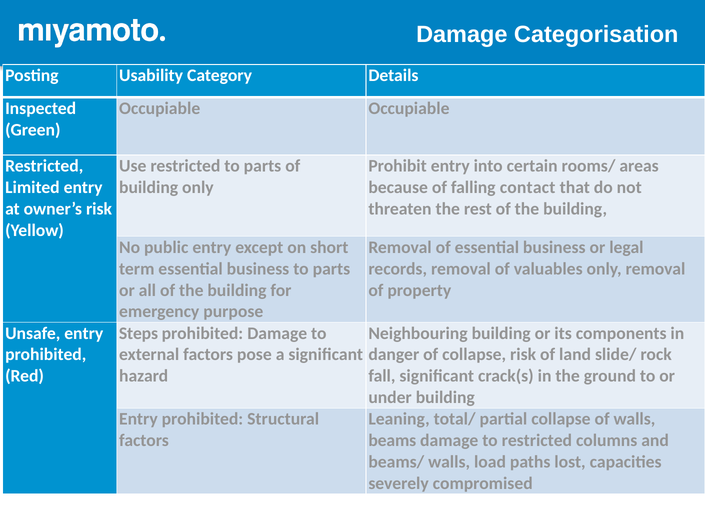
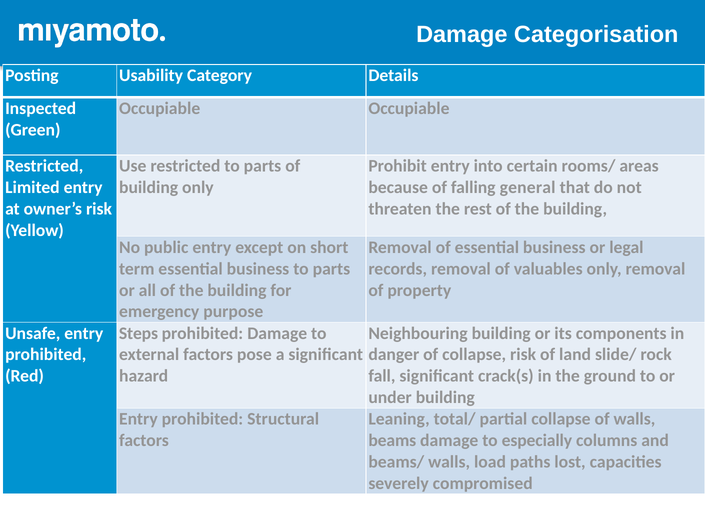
contact: contact -> general (528, 188)
to restricted: restricted -> especially (537, 441)
